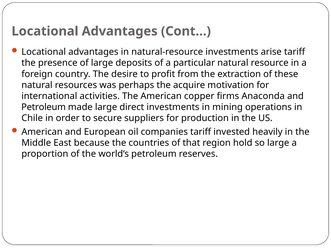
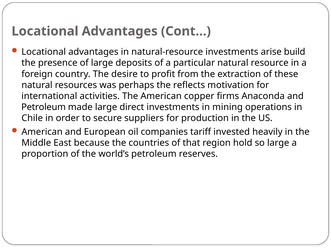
arise tariff: tariff -> build (295, 52)
acquire: acquire -> reflects (189, 85)
